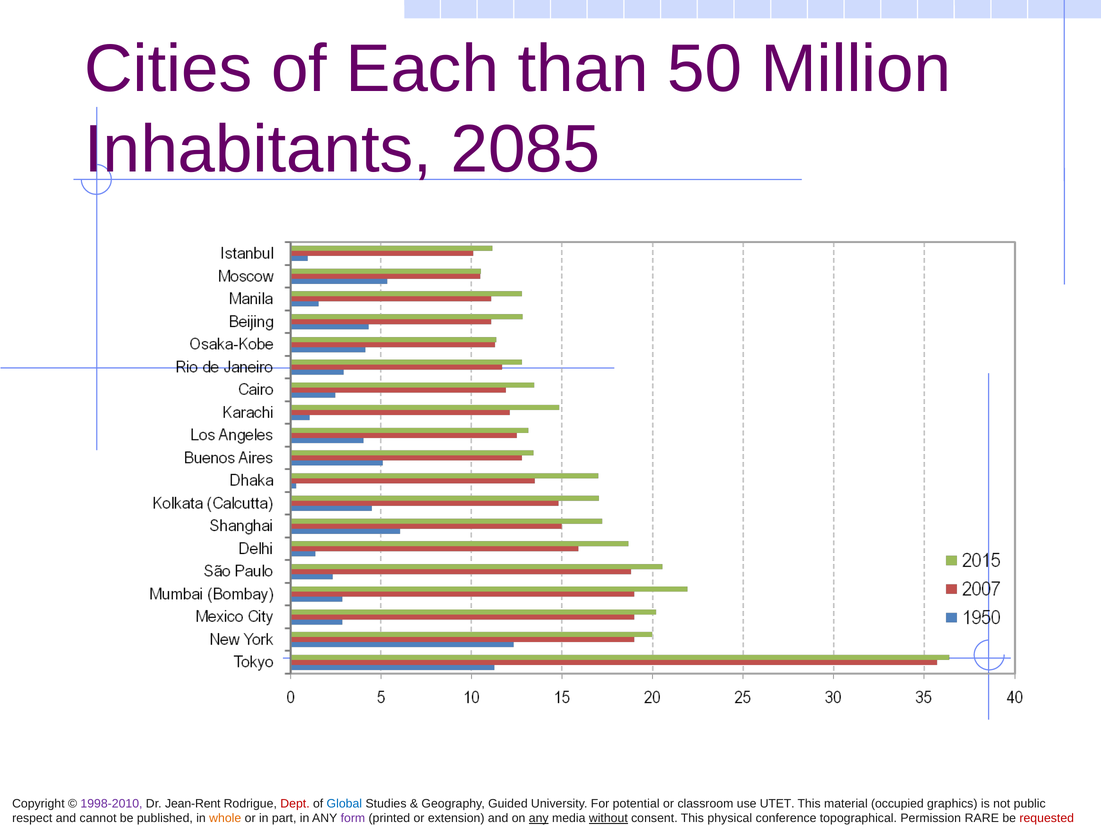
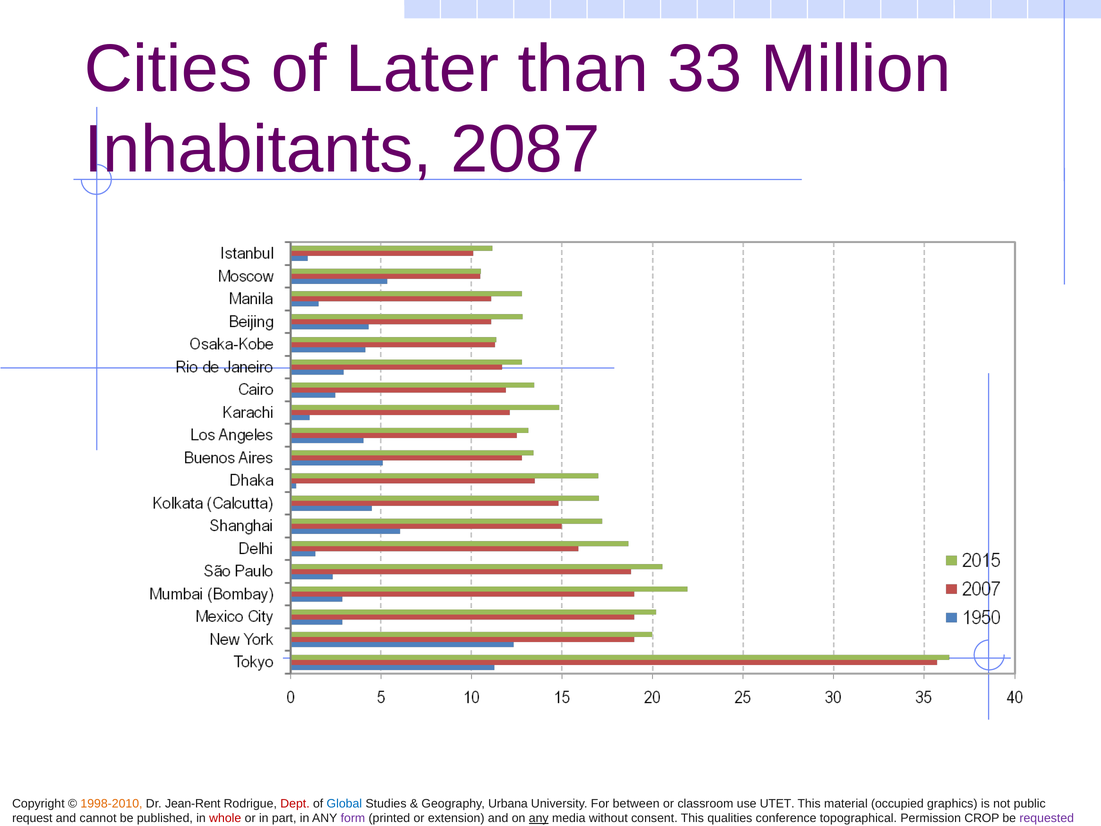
Each: Each -> Later (422, 69)
50: 50 -> 33 (705, 69)
2085: 2085 -> 2087 (525, 149)
1998-2010 colour: purple -> orange (111, 803)
Guided: Guided -> Urbana (508, 803)
potential: potential -> between (636, 803)
respect: respect -> request (32, 818)
whole colour: orange -> red (225, 818)
without underline: present -> none (608, 818)
physical: physical -> qualities (730, 818)
RARE: RARE -> CROP (982, 818)
requested colour: red -> purple (1047, 818)
